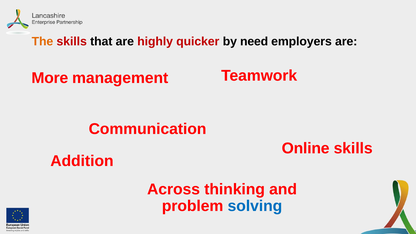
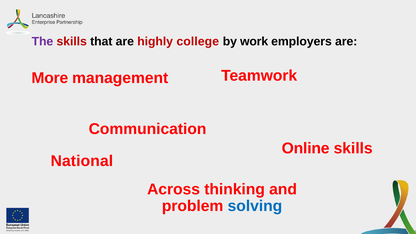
The colour: orange -> purple (42, 42)
quicker: quicker -> college (198, 42)
need: need -> work (254, 42)
Addition: Addition -> National (82, 161)
